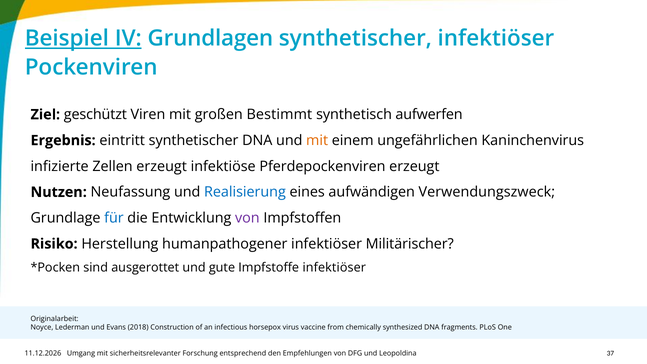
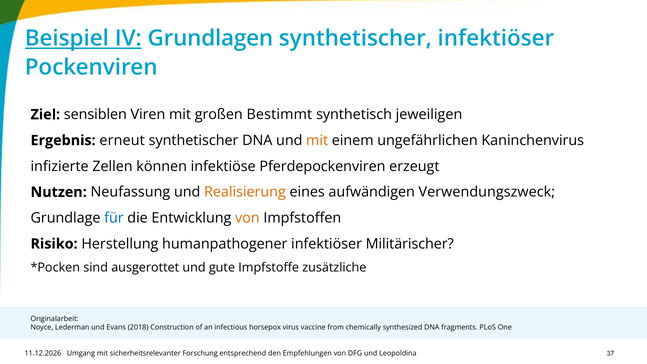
geschützt: geschützt -> sensiblen (95, 115)
aufwerfen: aufwerfen -> jeweiligen (429, 115)
eintritt: eintritt -> erneut (122, 140)
Zellen erzeugt: erzeugt -> können (162, 166)
Realisierung colour: blue -> orange (245, 192)
von colour: purple -> orange (247, 218)
Impfstoffe infektiöser: infektiöser -> zusätzliche (334, 267)
